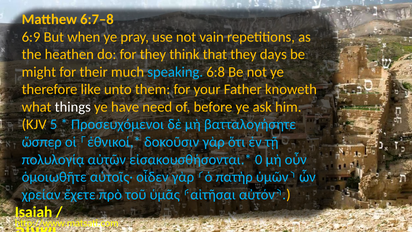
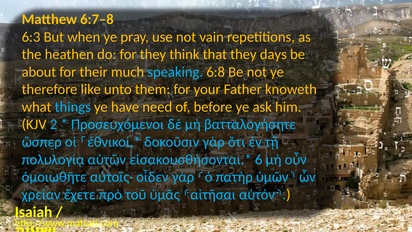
6:9: 6:9 -> 6:3 (31, 37)
might: might -> about (39, 72)
things colour: white -> light blue (73, 107)
5: 5 -> 2 (54, 124)
0: 0 -> 6 (259, 159)
